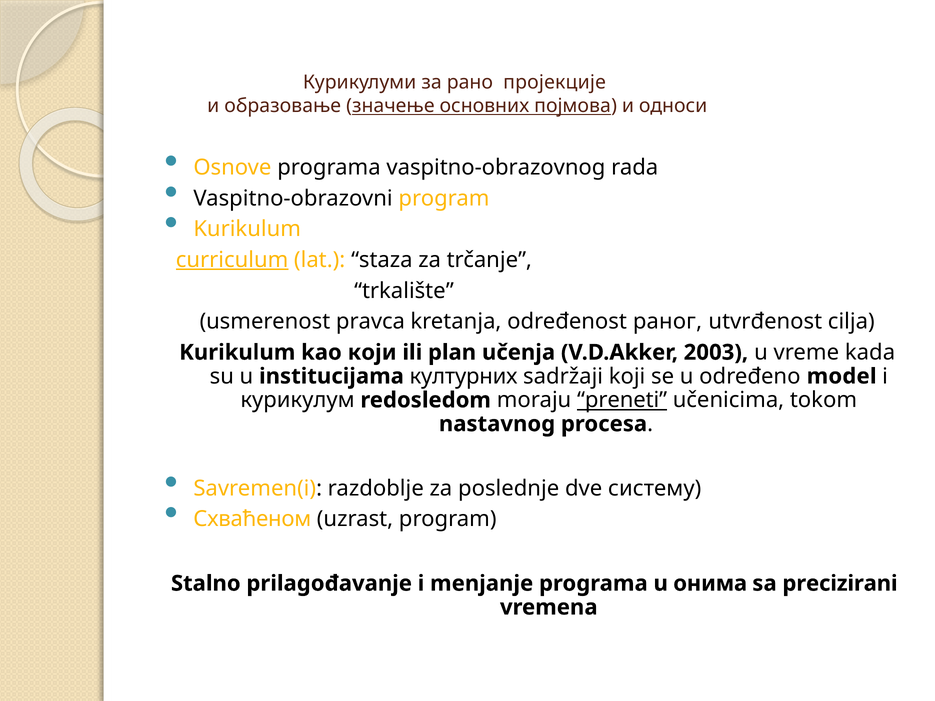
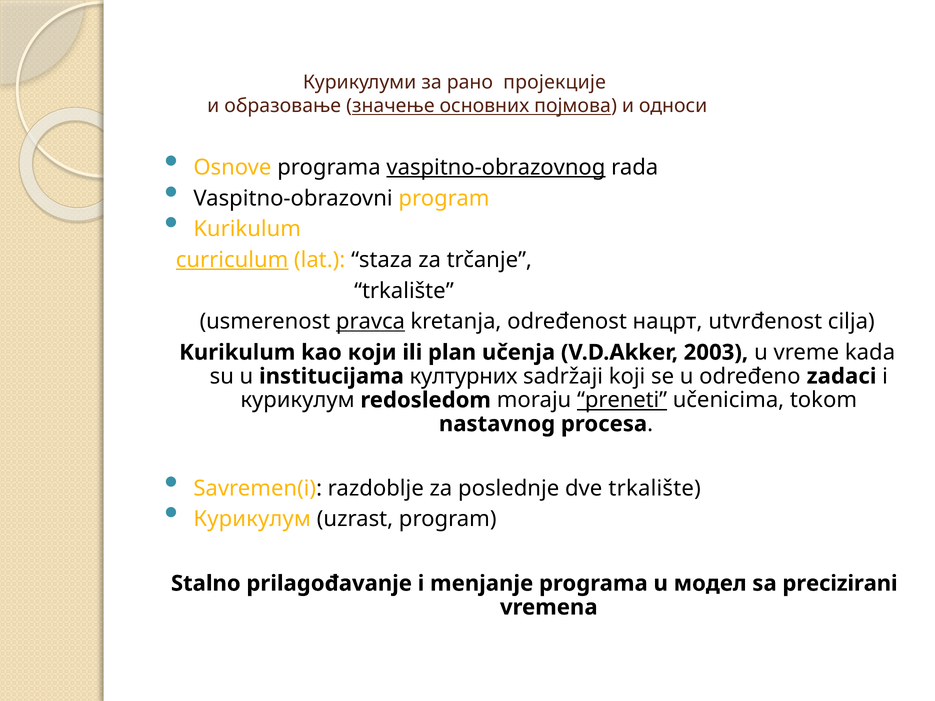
vaspitno-obrazovnog underline: none -> present (496, 167)
pravca underline: none -> present (370, 322)
раног: раног -> нацрт (668, 322)
model: model -> zadaci (842, 376)
dve систему: систему -> trkalište (655, 488)
Схваћеном: Схваћеном -> Курикулум (252, 519)
онима: онима -> модел (710, 584)
